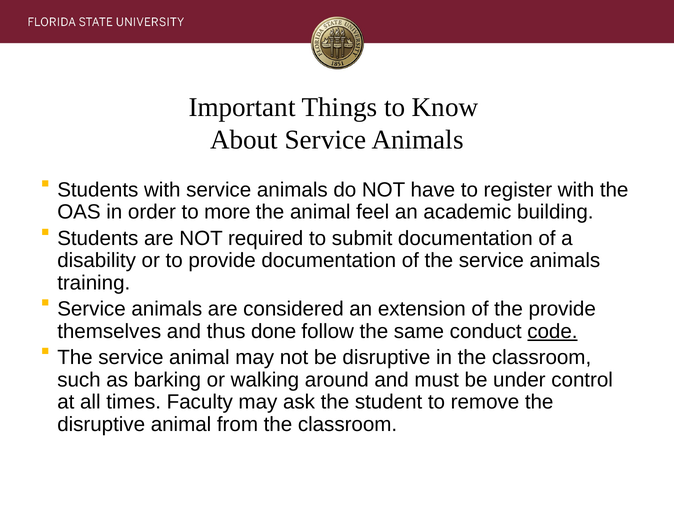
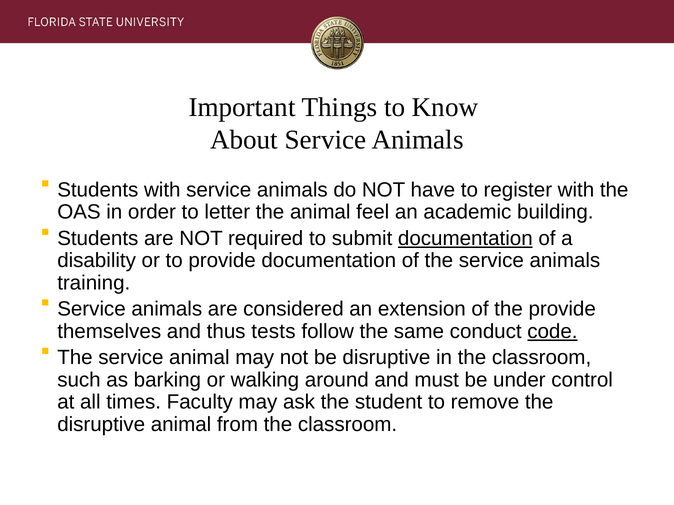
more: more -> letter (227, 212)
documentation underline: none -> present (465, 239)
done: done -> tests (273, 332)
